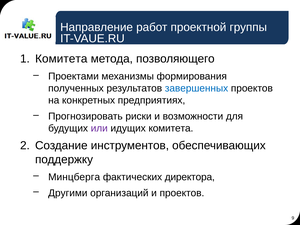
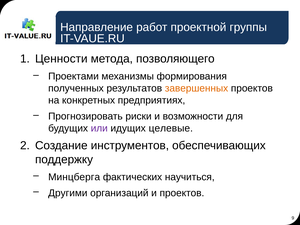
Комитета: Комитета -> Ценности (61, 59)
завершенных colour: blue -> orange (197, 88)
идущих комитета: комитета -> целевые (171, 128)
директора: директора -> научиться (190, 177)
